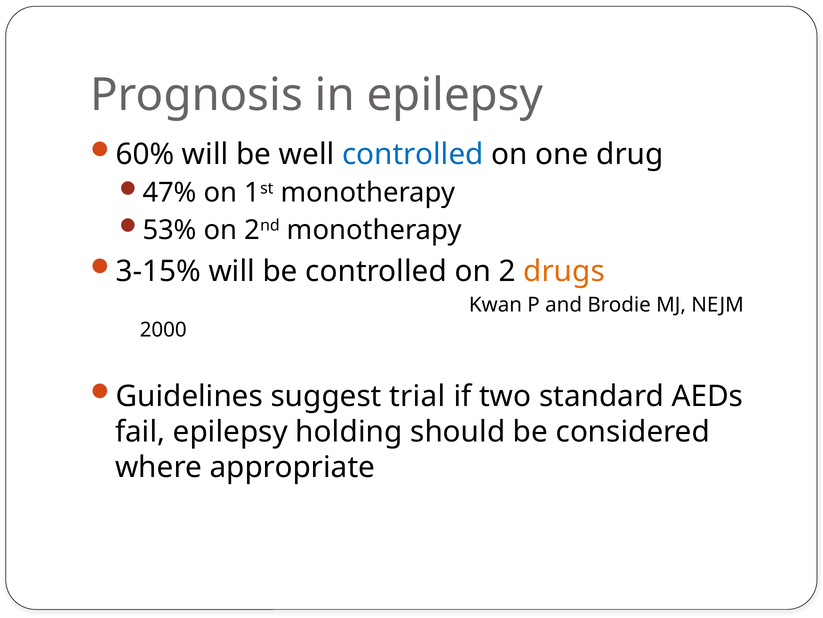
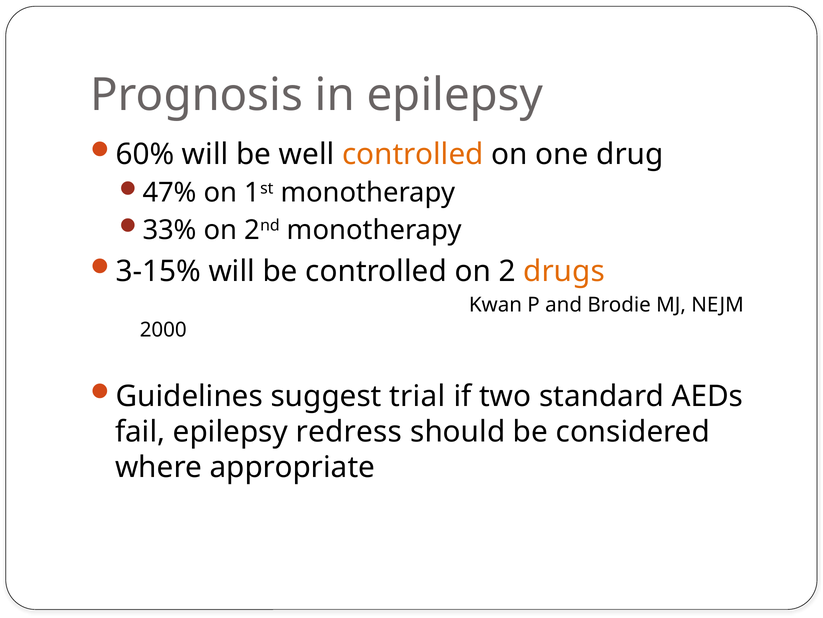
controlled colour: blue -> orange (413, 154)
53%: 53% -> 33% (170, 230)
holding: holding -> redress (349, 431)
